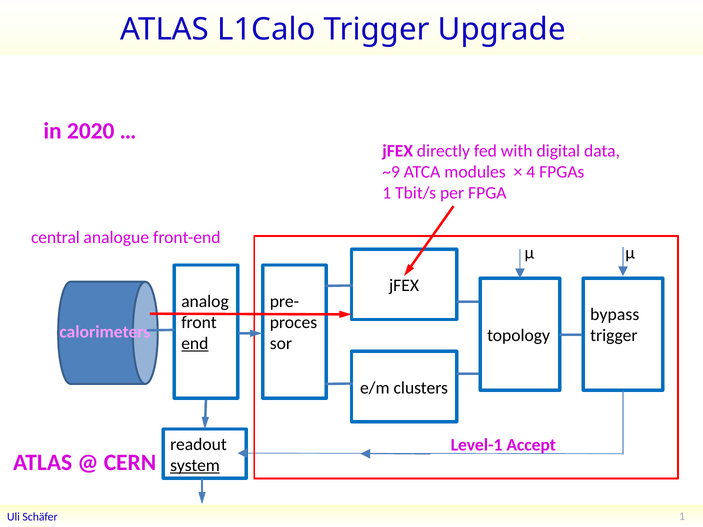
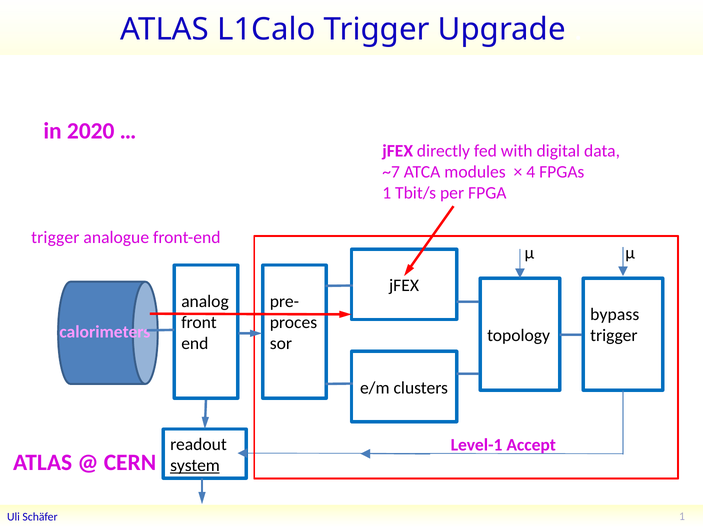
~9: ~9 -> ~7 (391, 172)
central: central -> trigger (55, 237)
end underline: present -> none (195, 344)
